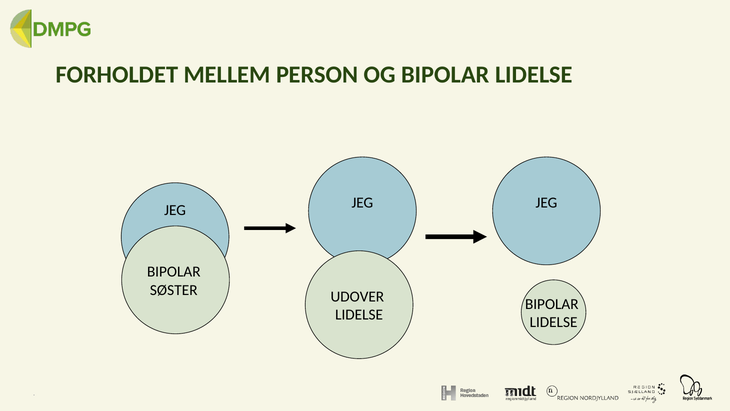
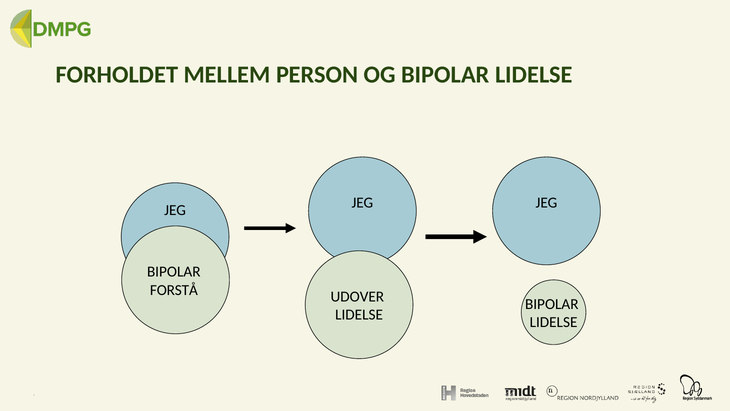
SØSTER: SØSTER -> FORSTÅ (174, 290)
